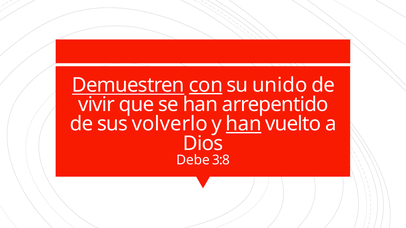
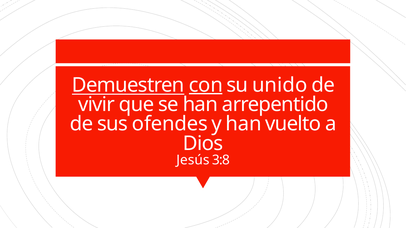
volverlo: volverlo -> ofendes (170, 124)
han underline: present -> none (244, 124)
Debe: Debe -> Jesús (193, 160)
